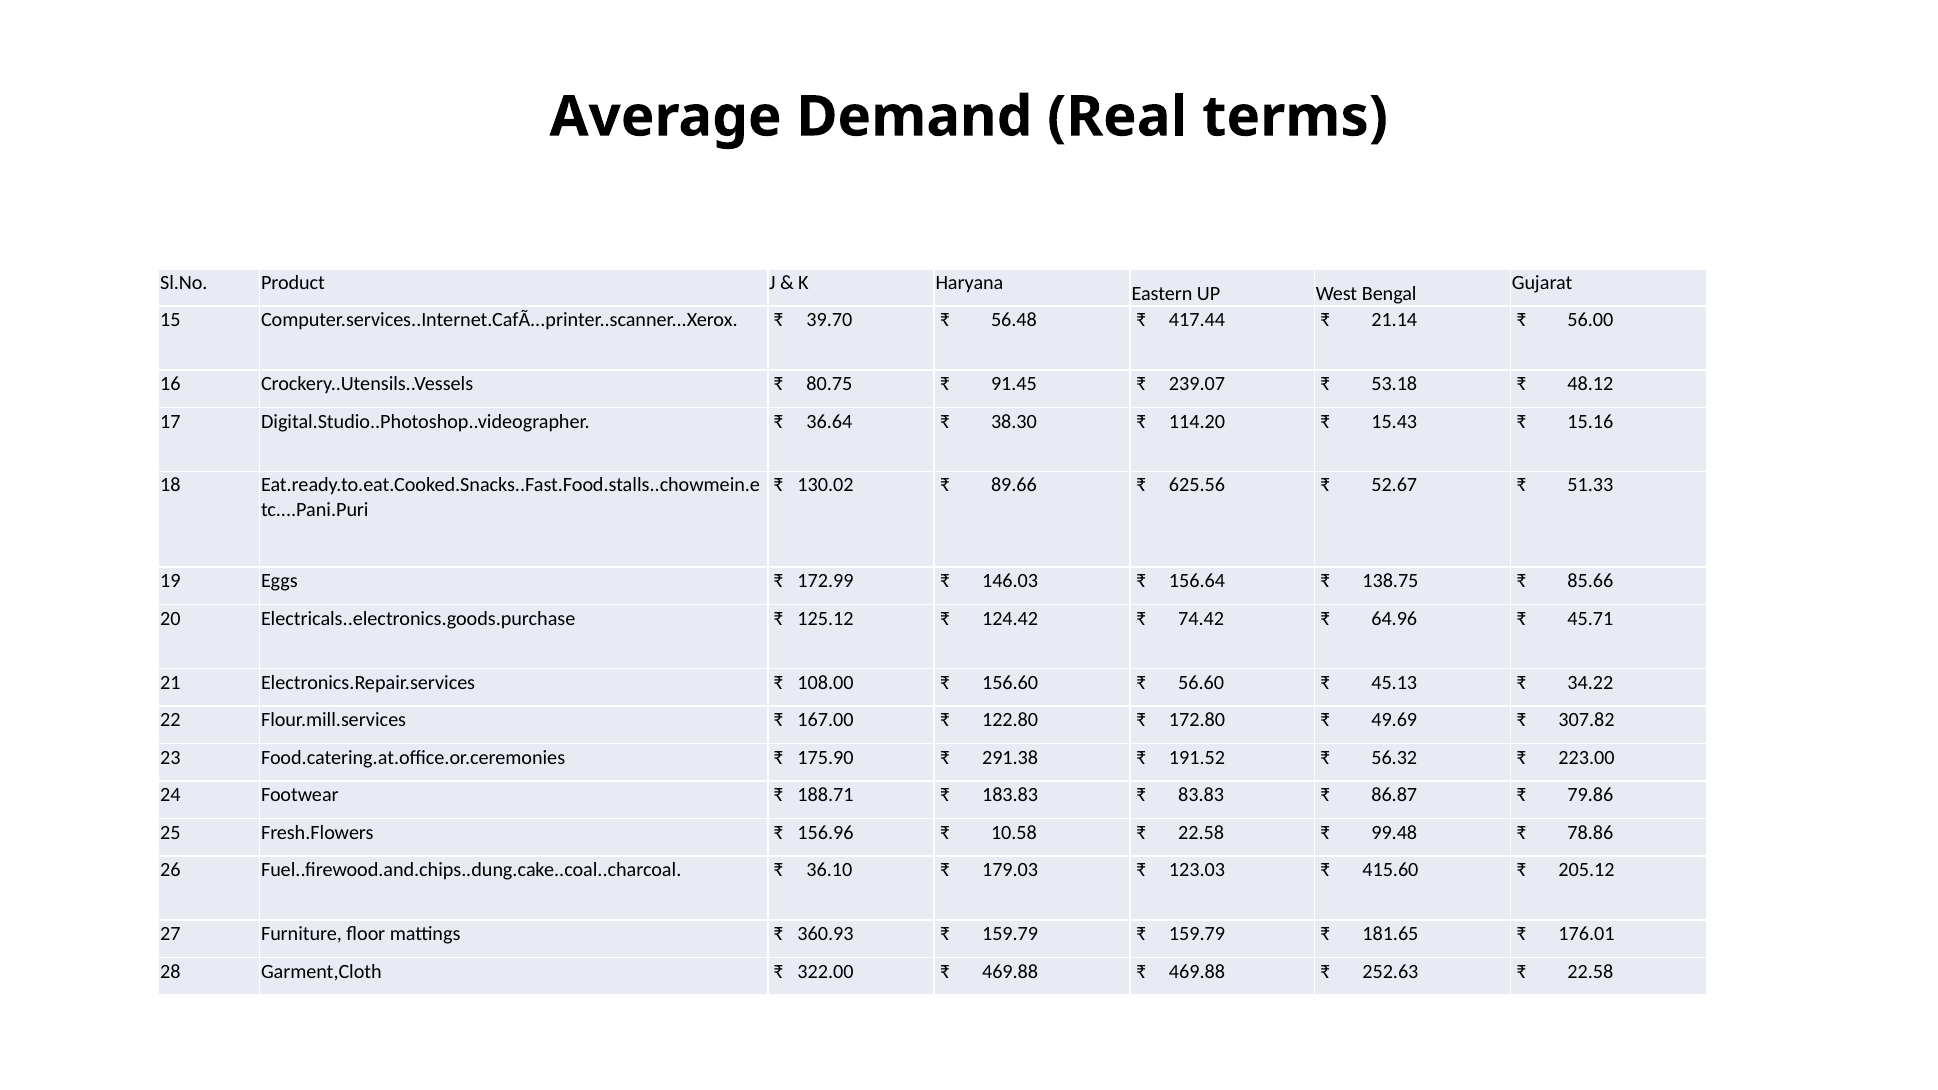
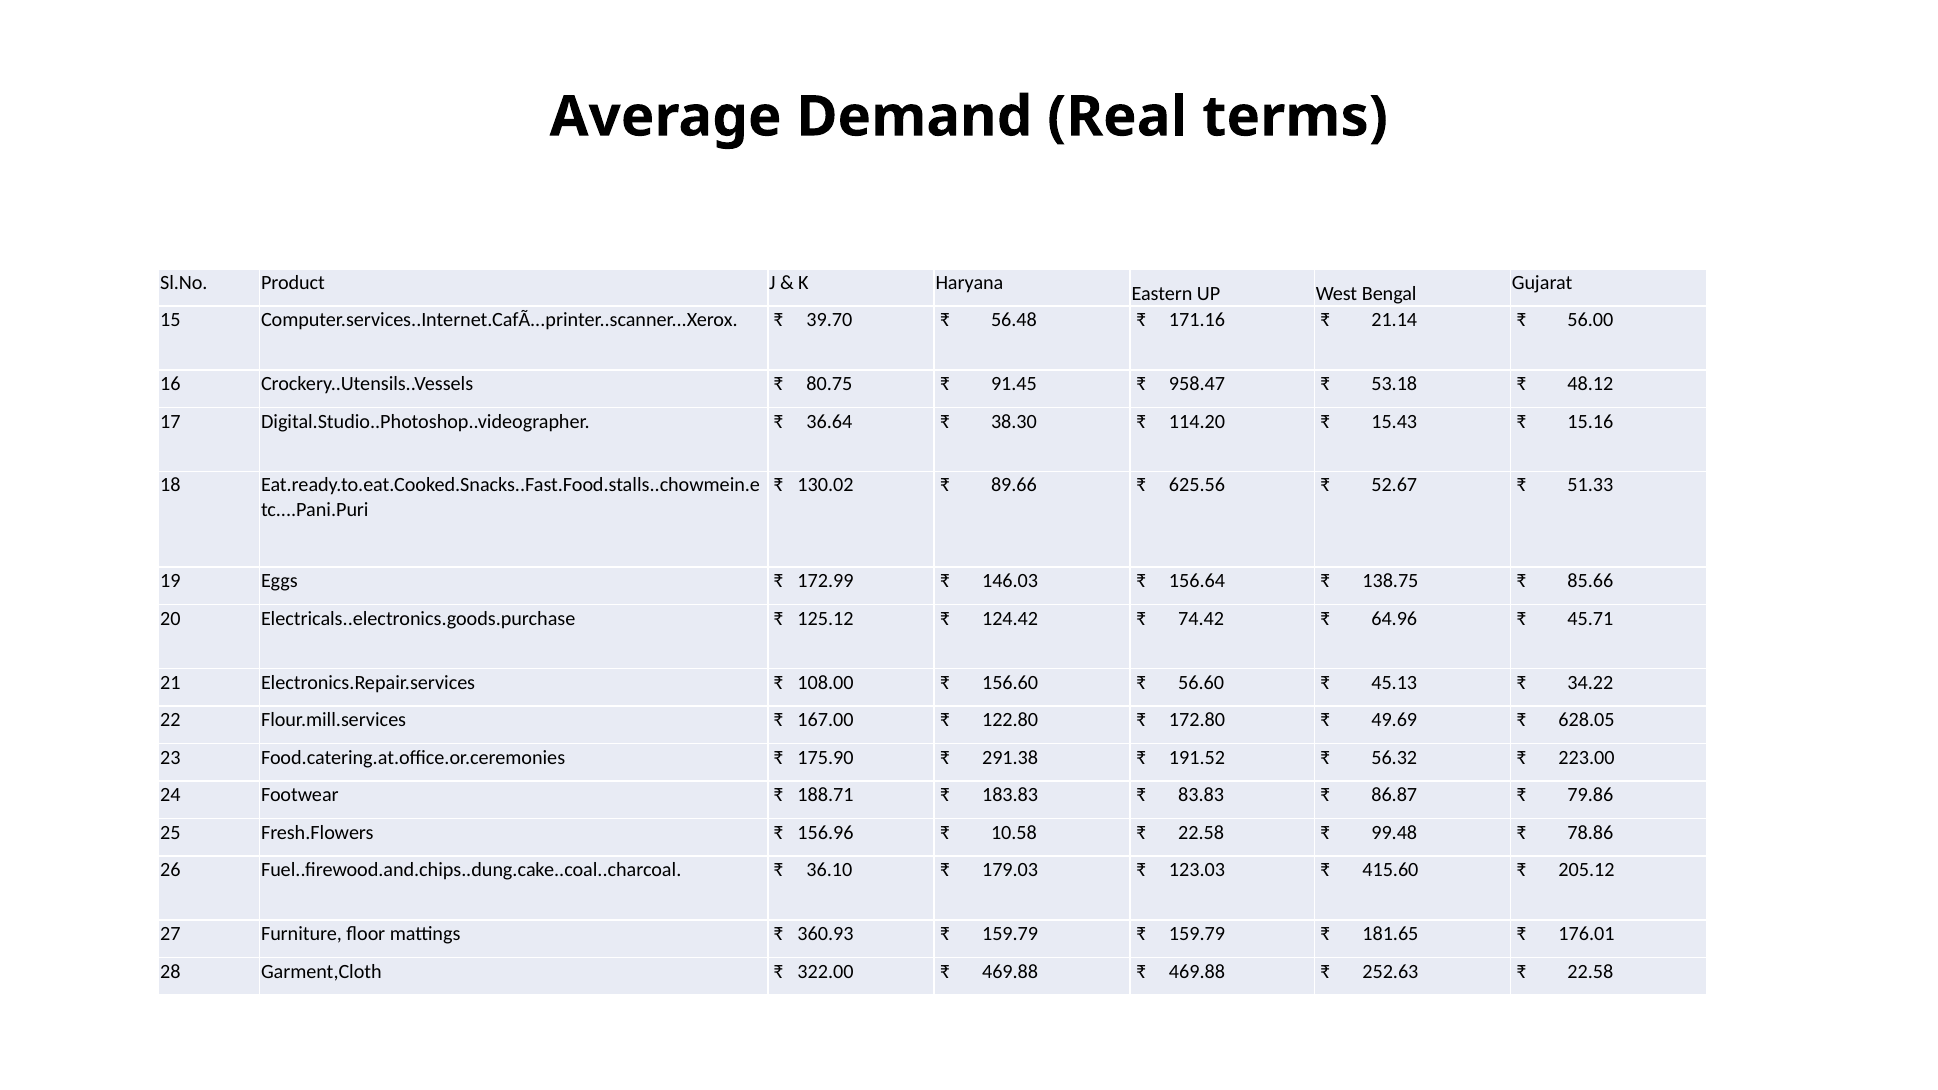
417.44: 417.44 -> 171.16 (1197, 320)
239.07: 239.07 -> 958.47 (1197, 384)
307.82: 307.82 -> 628.05 (1587, 720)
